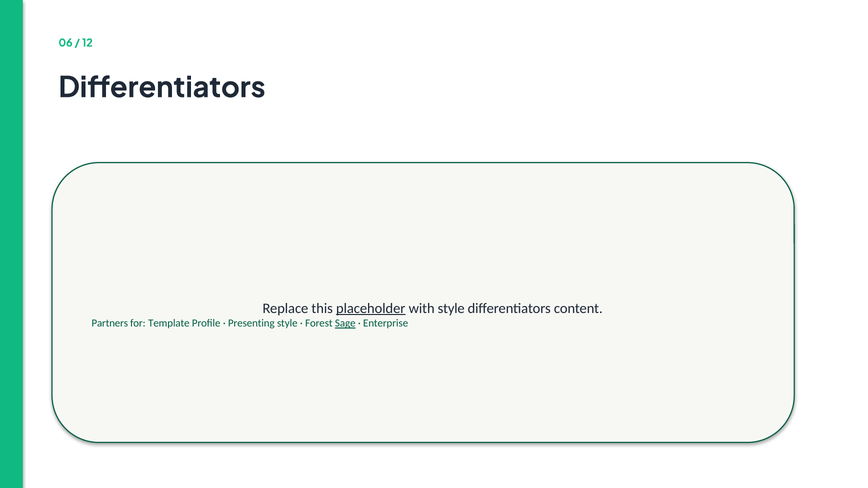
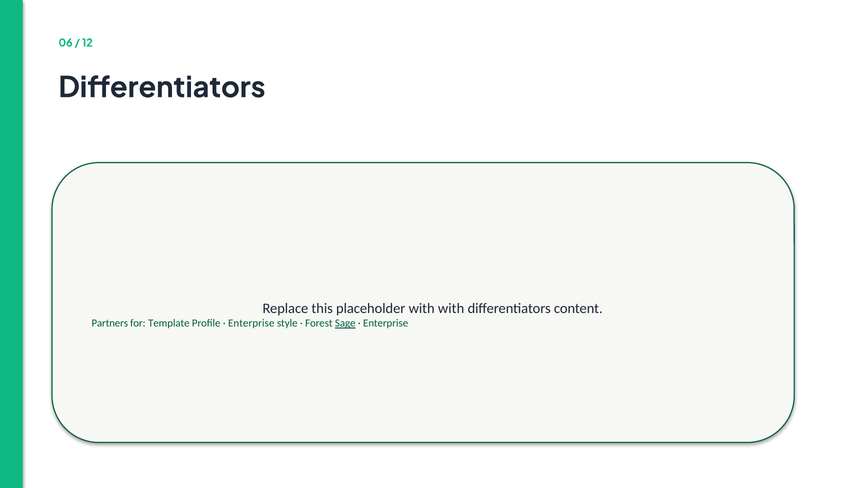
placeholder underline: present -> none (371, 309)
with style: style -> with (451, 309)
Presenting: Presenting -> Enterprise (251, 324)
